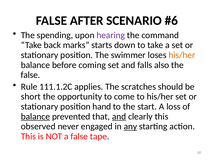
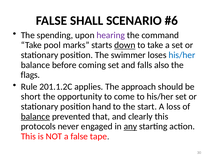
AFTER: AFTER -> SHALL (87, 21)
back: back -> pool (52, 45)
down underline: none -> present (125, 45)
his/her colour: orange -> blue (182, 55)
false: false -> flags (30, 75)
111.1.2C: 111.1.2C -> 201.1.2C (56, 87)
scratches: scratches -> approach (139, 87)
and underline: present -> none (119, 117)
observed: observed -> protocols (38, 127)
